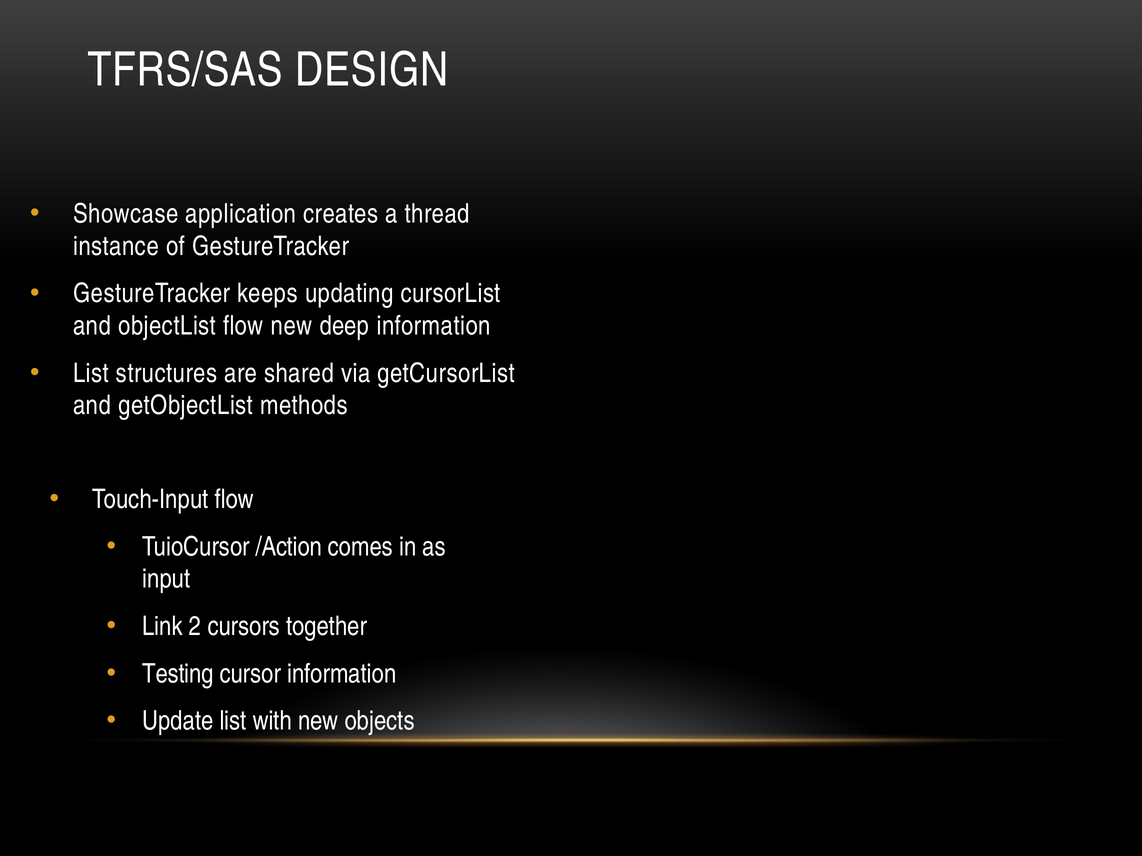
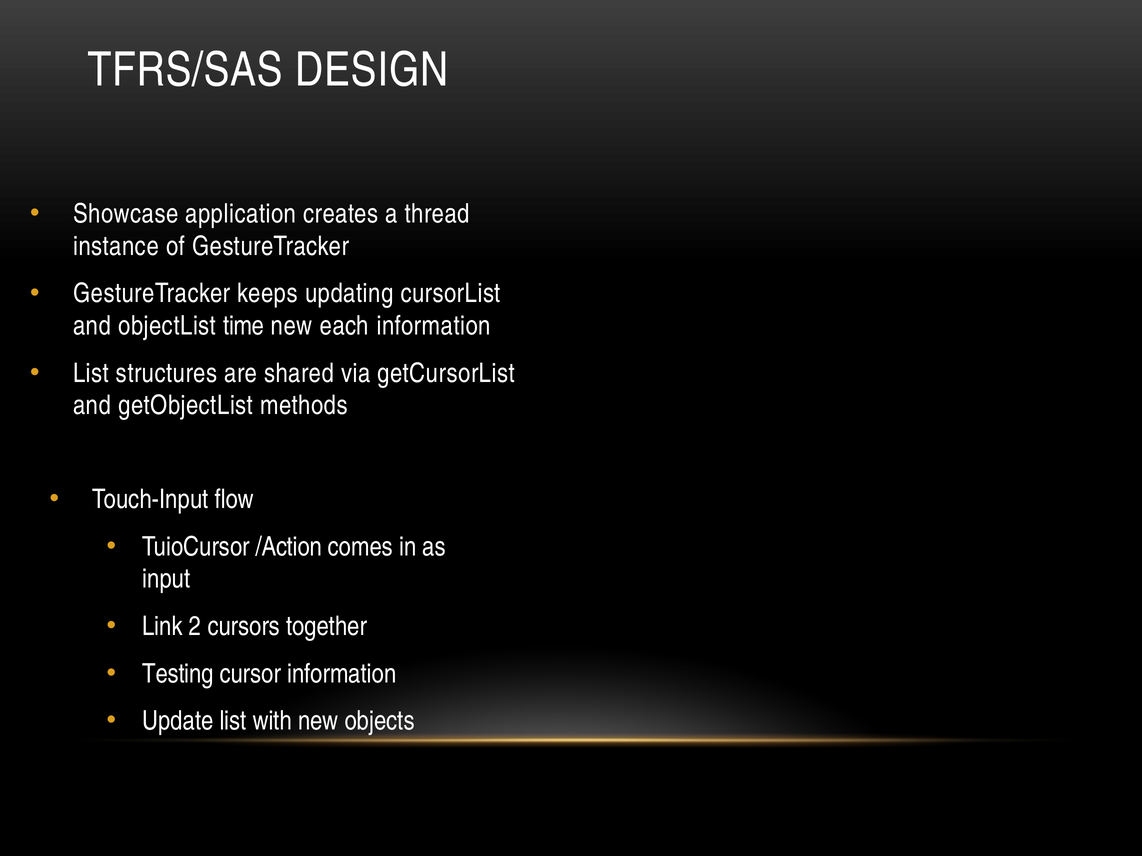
objectList flow: flow -> time (244, 326)
deep: deep -> each (344, 326)
